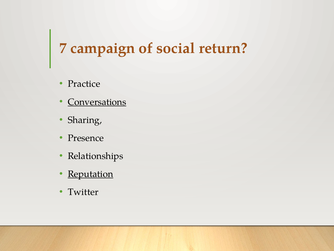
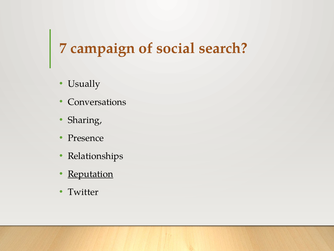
return: return -> search (223, 48)
Practice: Practice -> Usually (84, 84)
Conversations underline: present -> none (97, 102)
